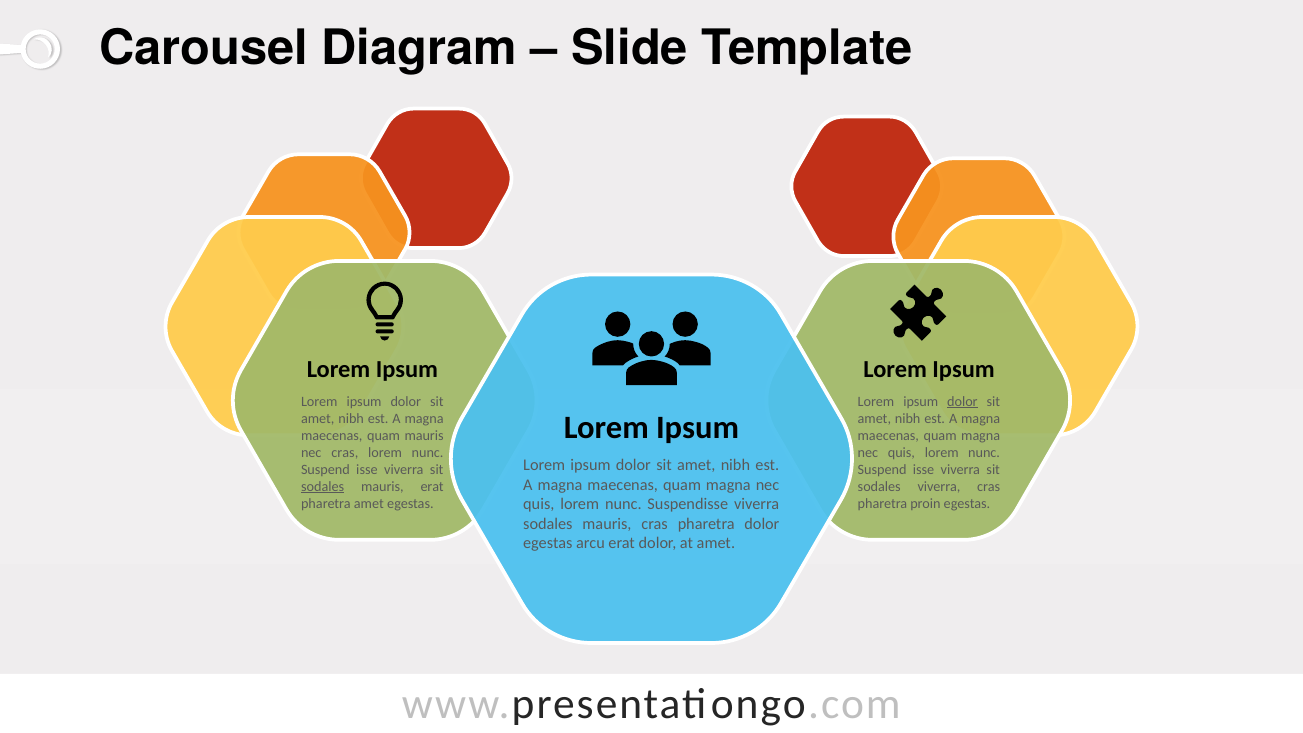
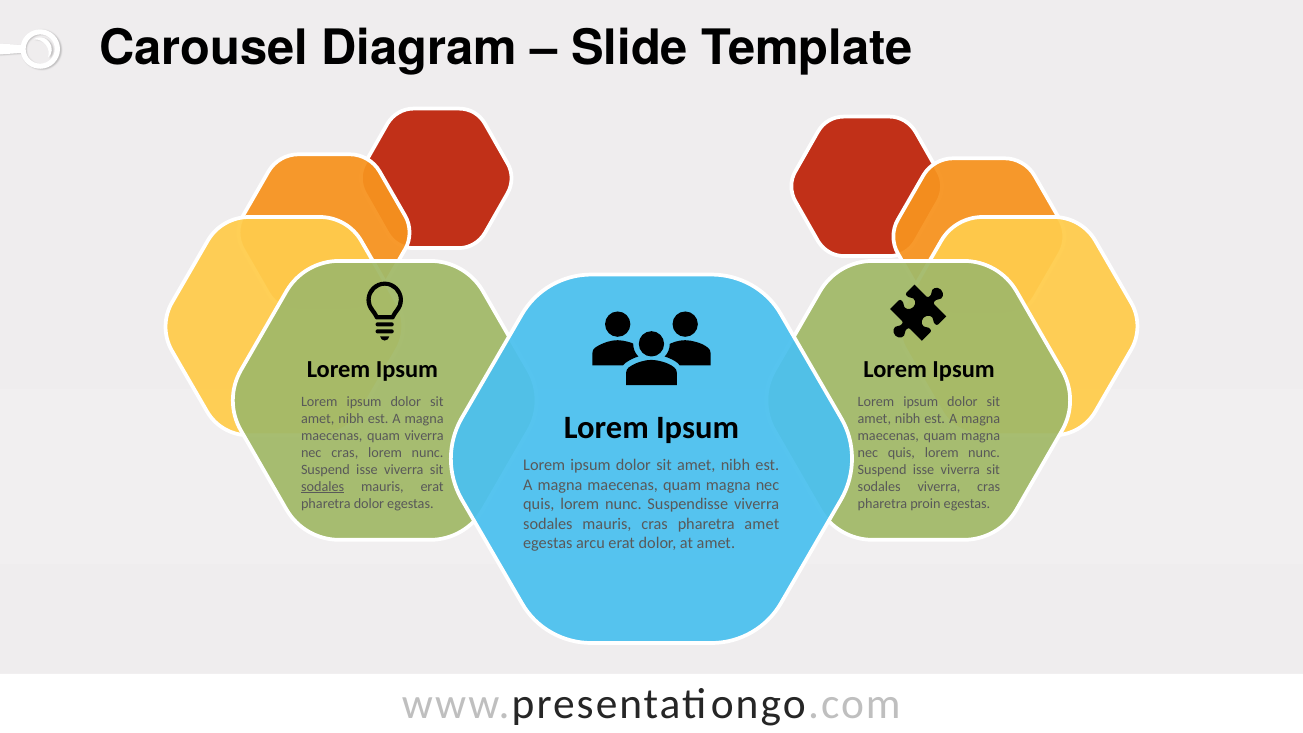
dolor underline: present -> none (962, 401)
quam mauris: mauris -> viverra (424, 435)
pharetra amet: amet -> dolor (369, 504)
pharetra dolor: dolor -> amet (762, 524)
